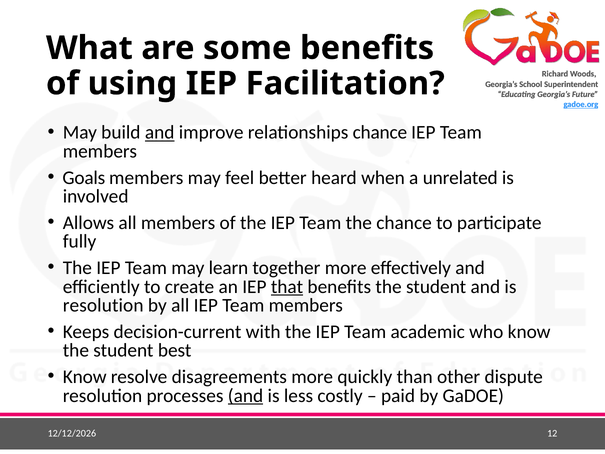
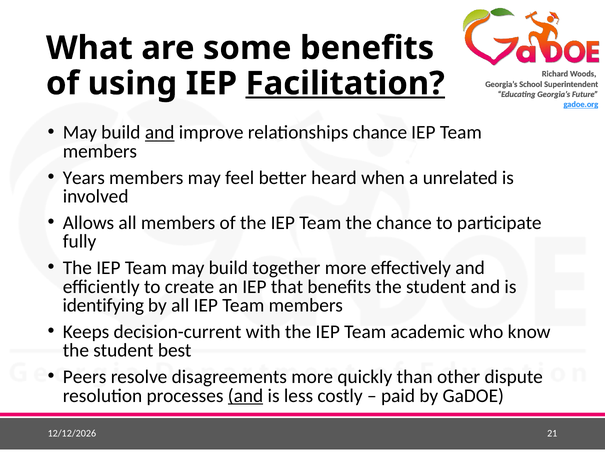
Facilitation underline: none -> present (345, 83)
Goals: Goals -> Years (84, 178)
Team may learn: learn -> build (228, 268)
that underline: present -> none (287, 287)
resolution: resolution -> identifying (103, 305)
Know: Know -> Peers (85, 377)
12: 12 -> 21 (552, 433)
